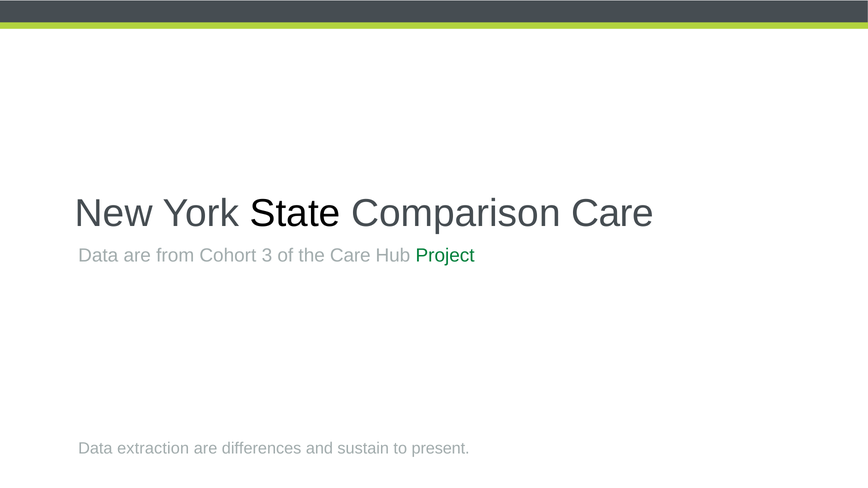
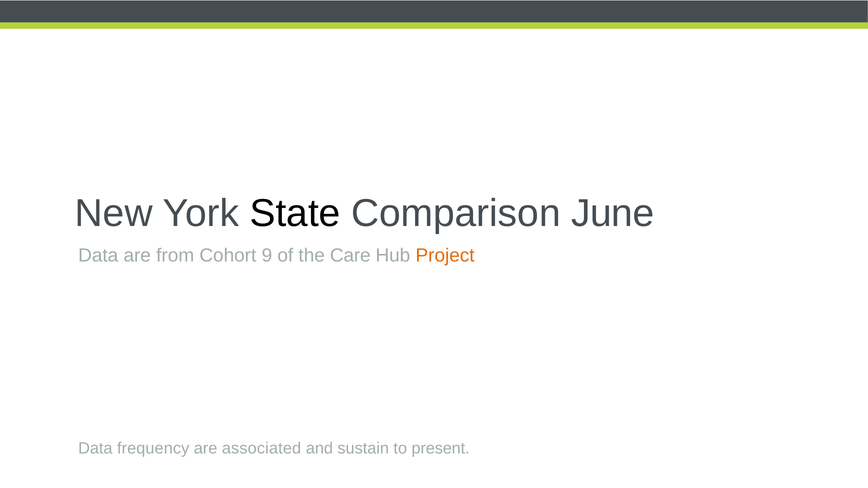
Comparison Care: Care -> June (613, 213)
3: 3 -> 9 (267, 256)
Project colour: green -> orange (445, 256)
extraction: extraction -> frequency (153, 449)
differences: differences -> associated (262, 449)
